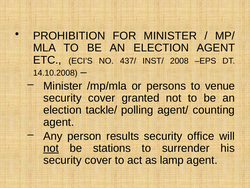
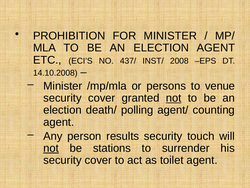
not underline: none -> present (174, 98)
tackle/: tackle/ -> death/ (101, 110)
office: office -> touch (201, 136)
lamp: lamp -> toilet (172, 160)
